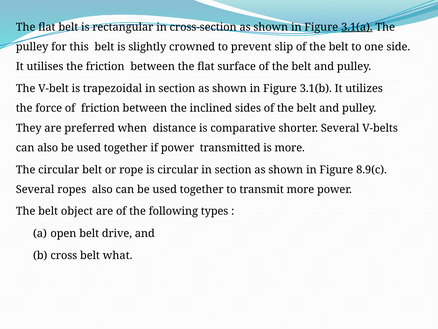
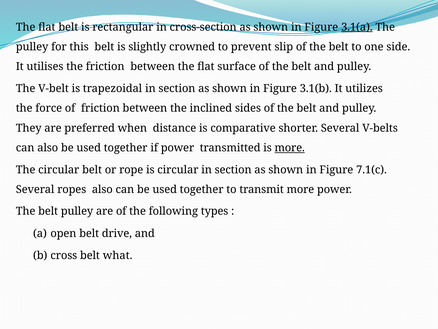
more underline: none -> present (290, 148)
8.9(c: 8.9(c -> 7.1(c (372, 170)
belt object: object -> pulley (77, 211)
